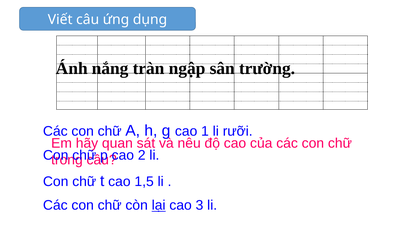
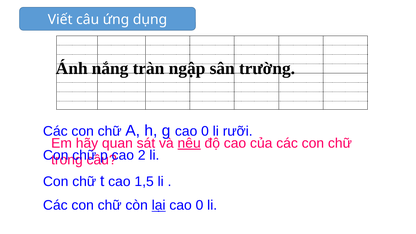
g cao 1: 1 -> 0 (205, 131)
nêu underline: none -> present (189, 143)
3: 3 -> 0 (199, 205)
